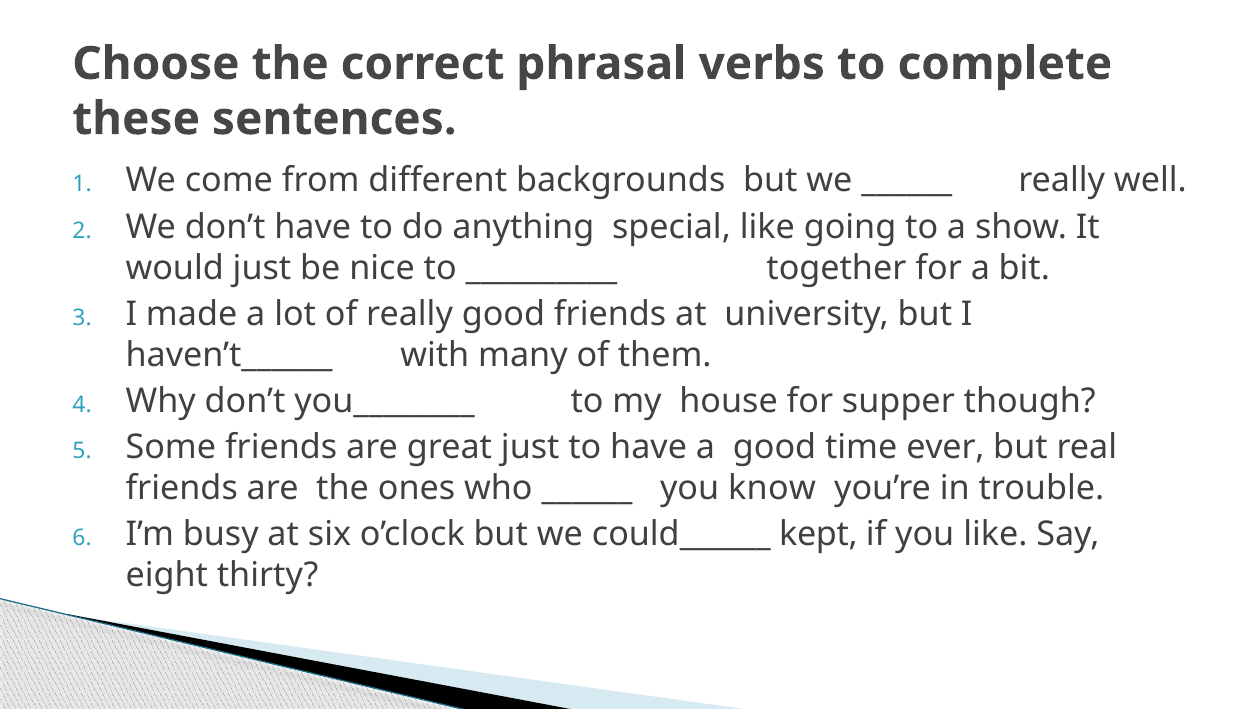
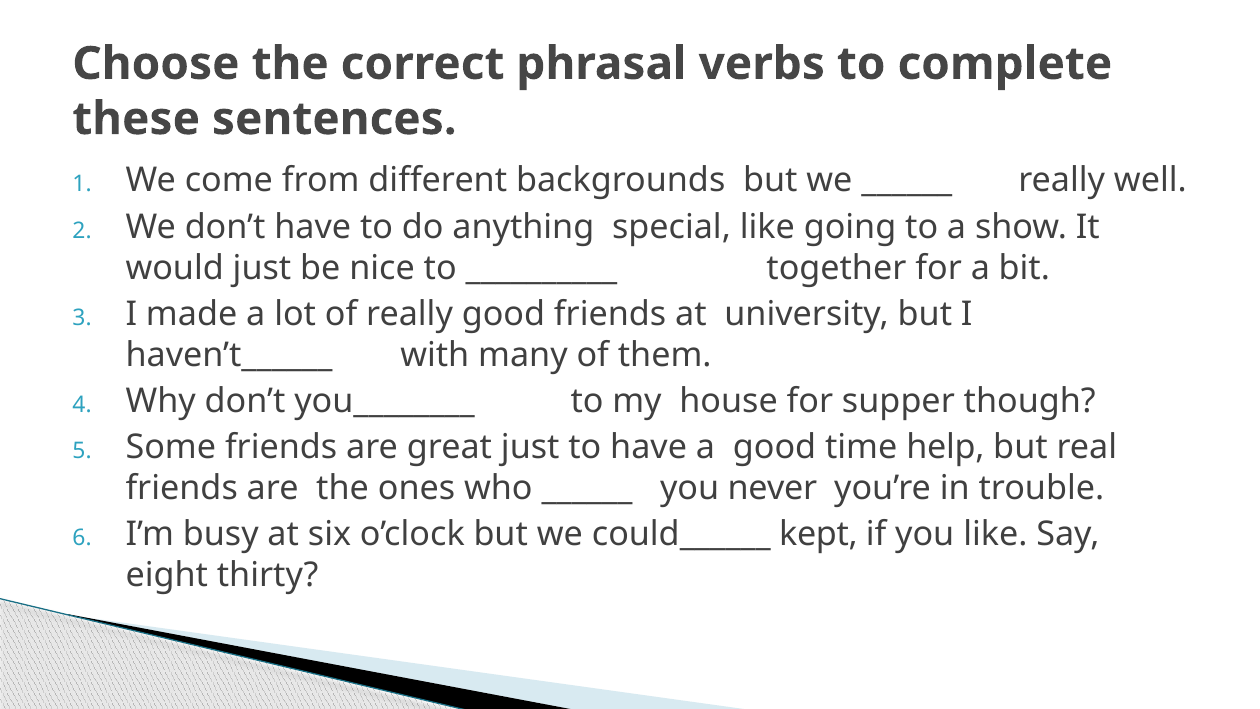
ever: ever -> help (945, 447)
know: know -> never (772, 488)
